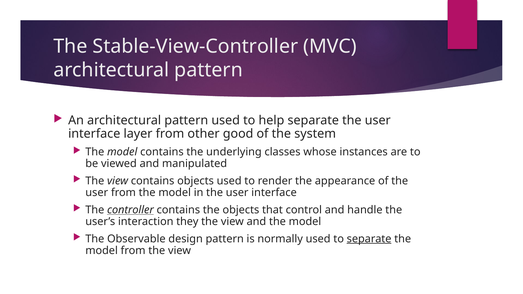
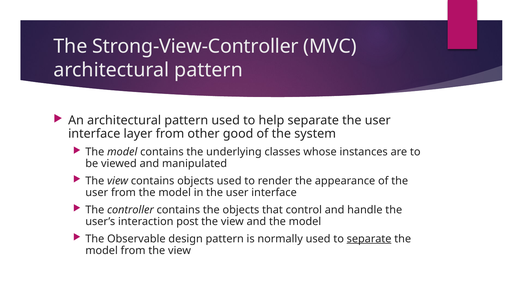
Stable-View-Controller: Stable-View-Controller -> Strong-View-Controller (195, 47)
controller underline: present -> none (130, 210)
they: they -> post (187, 222)
